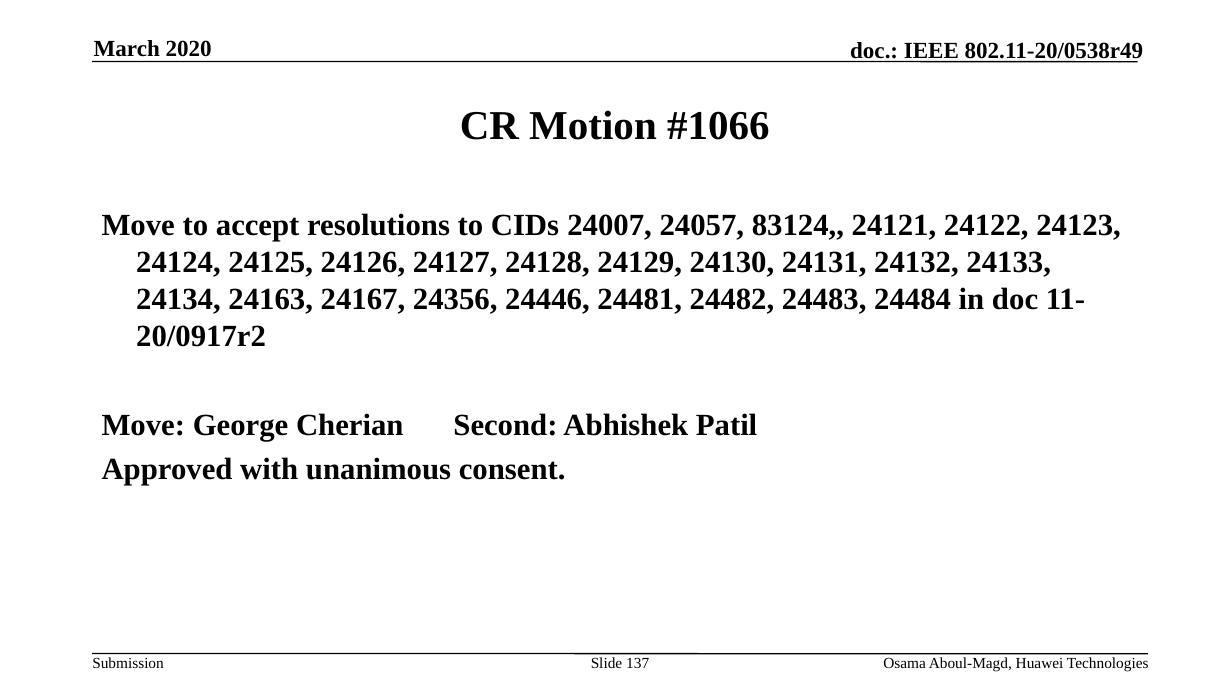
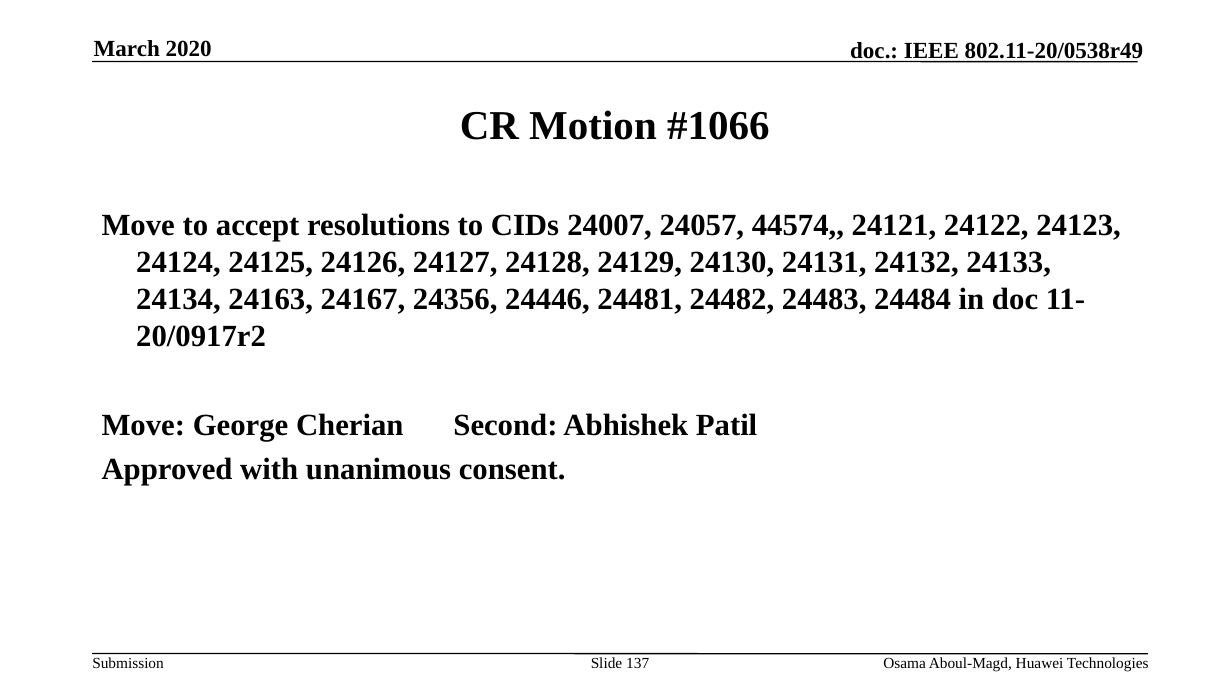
83124: 83124 -> 44574 (798, 225)
